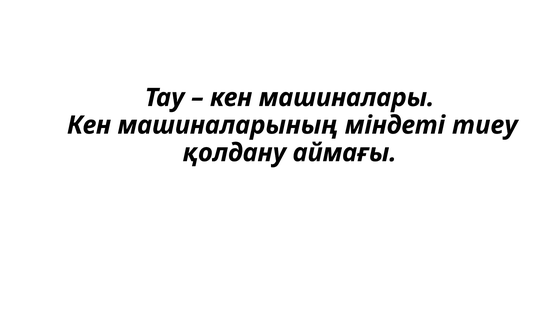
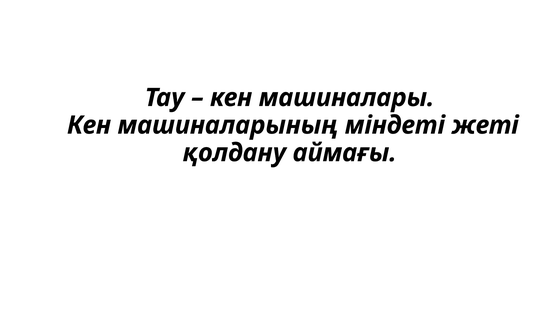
тиеу: тиеу -> жеті (485, 125)
